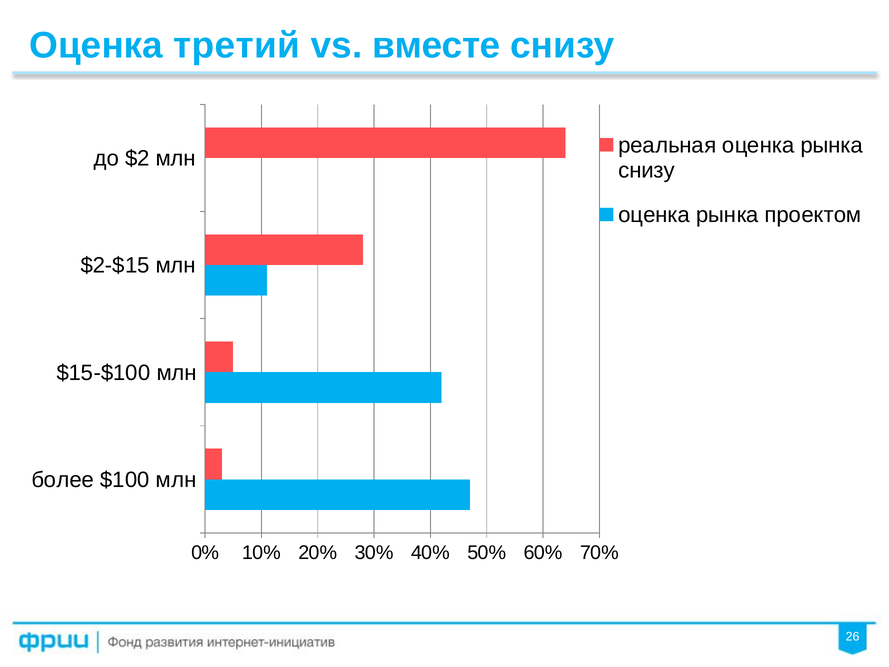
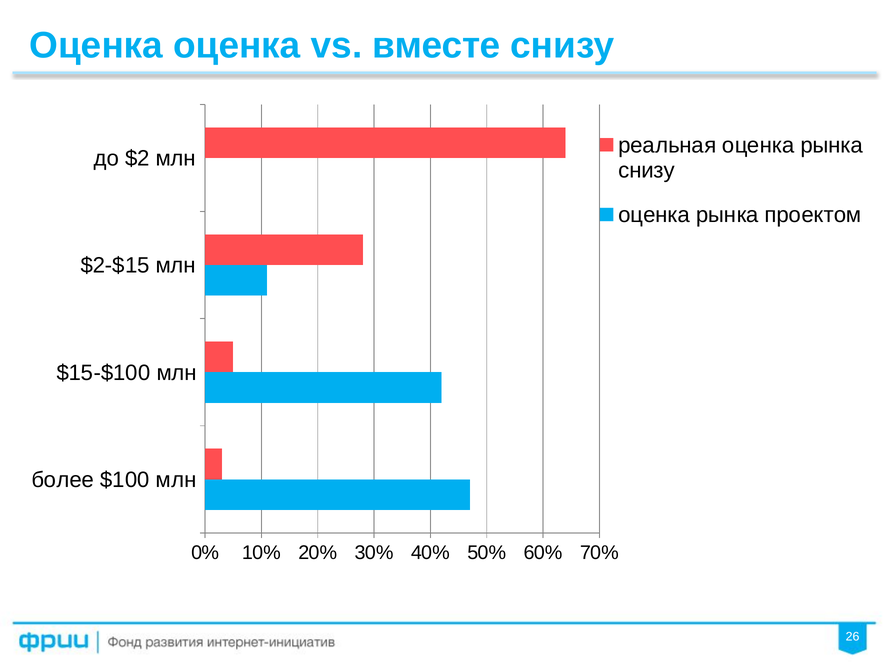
Оценка третий: третий -> оценка (237, 46)
